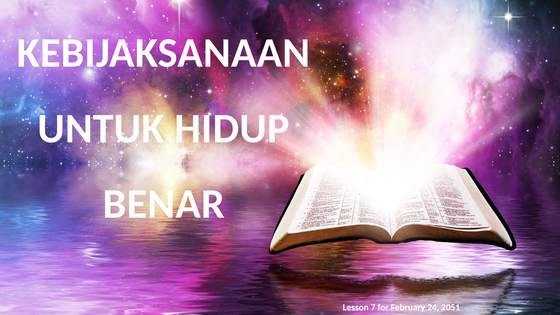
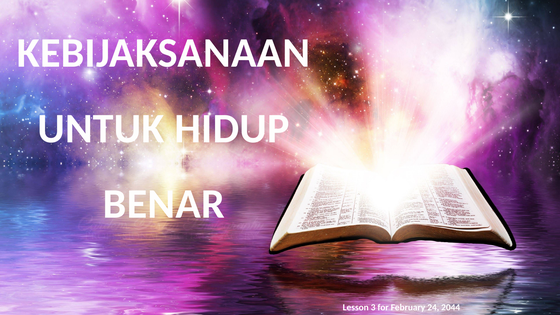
7: 7 -> 3 (373, 308)
2051: 2051 -> 2044 (451, 308)
